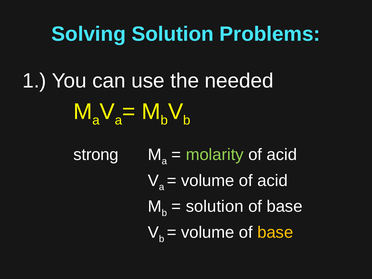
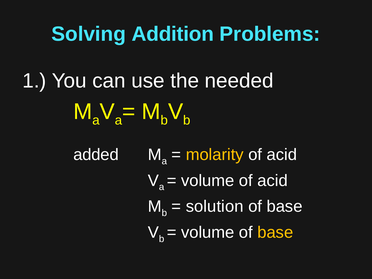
Solving Solution: Solution -> Addition (173, 34)
strong: strong -> added (96, 155)
molarity colour: light green -> yellow (215, 155)
